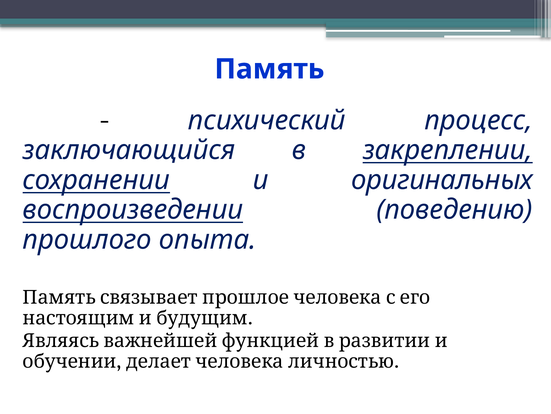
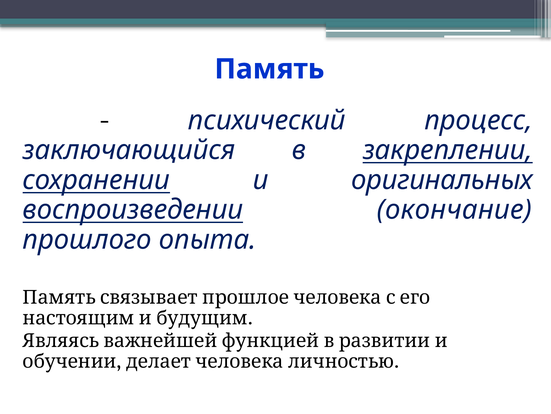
поведению: поведению -> окончание (454, 209)
